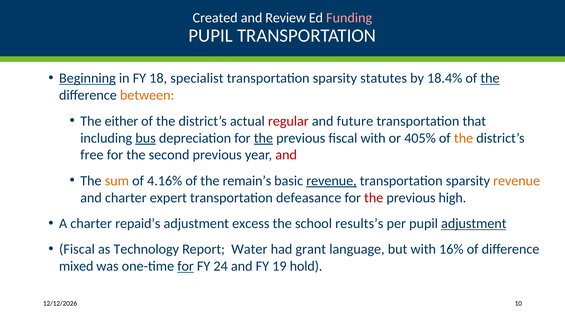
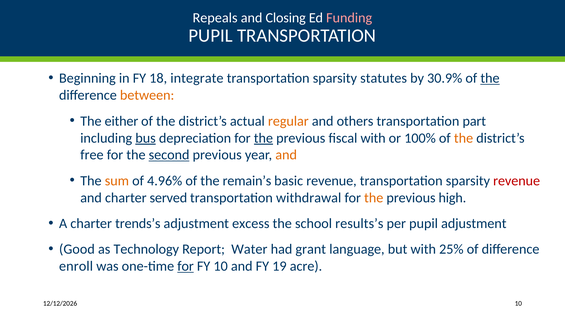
Created: Created -> Repeals (215, 18)
Review: Review -> Closing (286, 18)
Beginning underline: present -> none (87, 78)
specialist: specialist -> integrate (197, 78)
18.4%: 18.4% -> 30.9% (445, 78)
regular colour: red -> orange (288, 121)
future: future -> others (355, 121)
that: that -> part (474, 121)
405%: 405% -> 100% (420, 138)
second underline: none -> present (169, 155)
and colour: red -> orange (286, 155)
4.16%: 4.16% -> 4.96% (165, 181)
revenue underline: present -> none (331, 181)
revenue colour: orange -> red (517, 181)
expert: expert -> served (168, 198)
defeasance: defeasance -> withdrawal (309, 198)
the colour: red -> orange (374, 198)
repaid’s: repaid’s -> trends’s (138, 223)
adjustment underline: present -> none (474, 223)
Fiscal: Fiscal -> Good (77, 249)
16%: 16% -> 25% (451, 249)
mixed: mixed -> enroll (76, 266)
FY 24: 24 -> 10 (221, 266)
hold: hold -> acre (306, 266)
